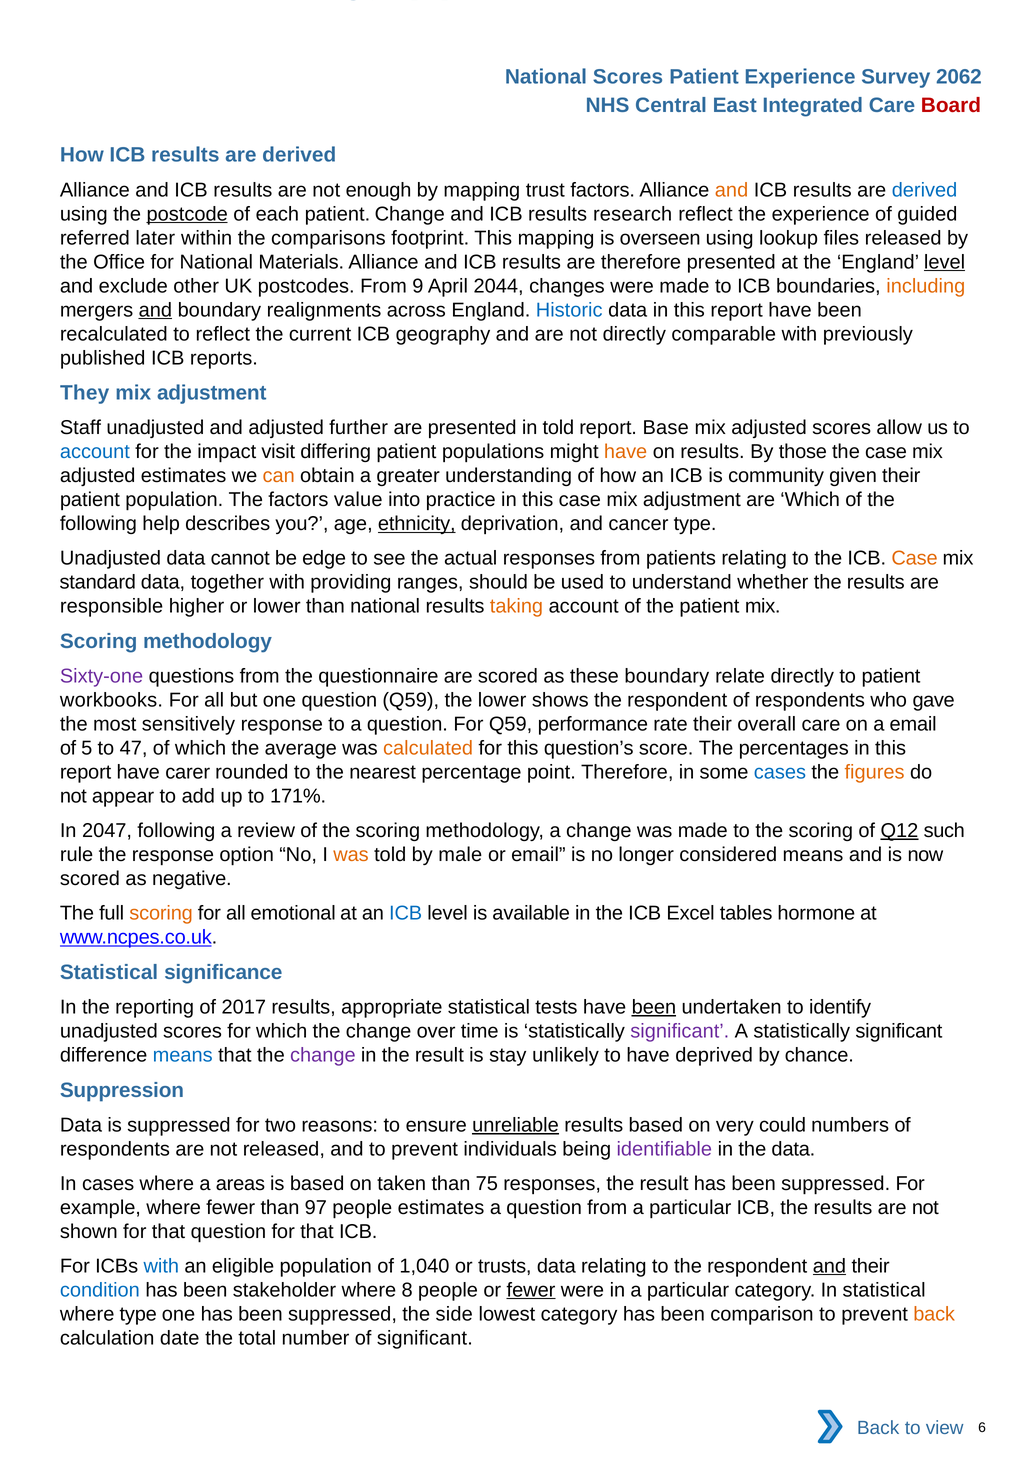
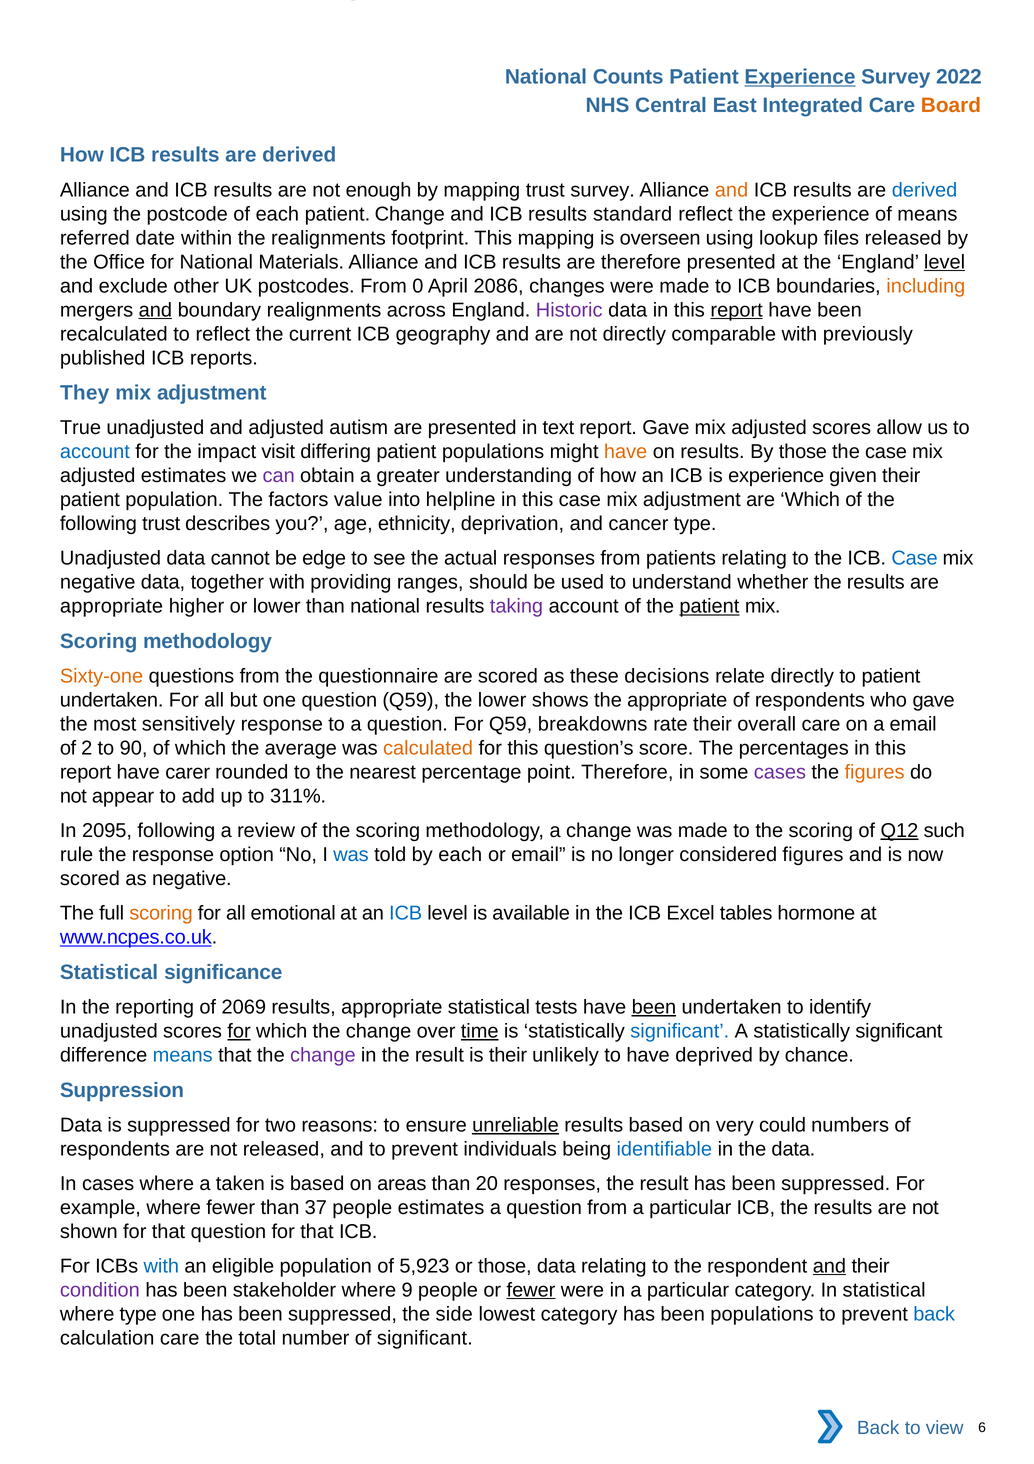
National Scores: Scores -> Counts (628, 77)
Experience underline: none -> present (800, 77)
2062: 2062 -> 2022 (959, 77)
Board colour: red -> orange (951, 105)
trust factors: factors -> survey (603, 190)
postcode underline: present -> none (187, 214)
research: research -> standard (633, 214)
of guided: guided -> means (927, 214)
later: later -> date (155, 238)
the comparisons: comparisons -> realignments (328, 238)
9: 9 -> 0 (418, 286)
2044: 2044 -> 2086 (499, 286)
Historic colour: blue -> purple (569, 310)
report underline: none -> present (737, 310)
Staff: Staff -> True (80, 428)
further: further -> autism (359, 428)
in told: told -> text (558, 428)
report Base: Base -> Gave (666, 428)
can colour: orange -> purple (279, 476)
is community: community -> experience (776, 476)
practice: practice -> helpline (461, 500)
following help: help -> trust (161, 524)
ethnicity underline: present -> none (417, 524)
Case colour: orange -> blue (915, 558)
standard: standard -> negative (98, 582)
responsible: responsible -> appropriate (112, 606)
taking colour: orange -> purple (516, 606)
patient underline: none -> present (709, 606)
Sixty-one colour: purple -> orange (102, 676)
these boundary: boundary -> decisions (667, 676)
workbooks: workbooks -> undertaken (112, 700)
shows the respondent: respondent -> appropriate (677, 700)
performance: performance -> breakdowns (593, 724)
of 5: 5 -> 2 (87, 748)
47: 47 -> 90 (134, 748)
cases colour: blue -> purple (780, 772)
171%: 171% -> 311% (298, 796)
2047: 2047 -> 2095 (107, 830)
was colour: orange -> blue (351, 854)
by male: male -> each (460, 854)
considered means: means -> figures (813, 854)
2017: 2017 -> 2069 (244, 1007)
for underline: none -> present (239, 1031)
time underline: none -> present (480, 1031)
significant colour: purple -> blue (680, 1031)
is stay: stay -> their (508, 1055)
identifiable colour: purple -> blue (664, 1148)
areas: areas -> taken (240, 1183)
taken: taken -> areas (402, 1183)
75: 75 -> 20 (487, 1183)
97: 97 -> 37 (316, 1207)
1,040: 1,040 -> 5,923 (424, 1265)
or trusts: trusts -> those (505, 1265)
condition colour: blue -> purple (100, 1289)
8: 8 -> 9 (407, 1289)
been comparison: comparison -> populations (762, 1313)
back colour: orange -> blue (934, 1313)
calculation date: date -> care (180, 1337)
